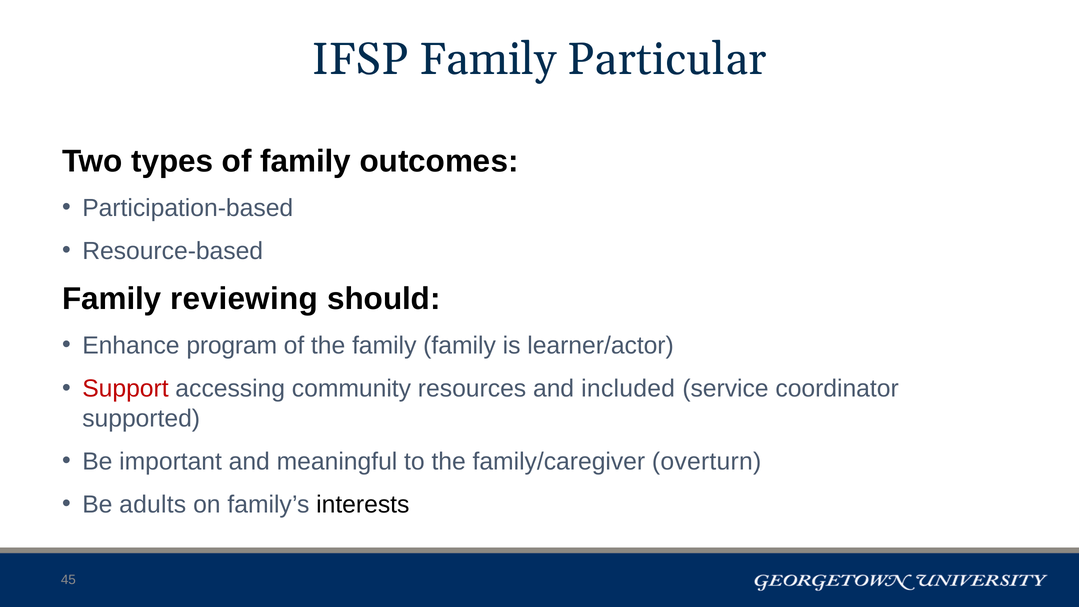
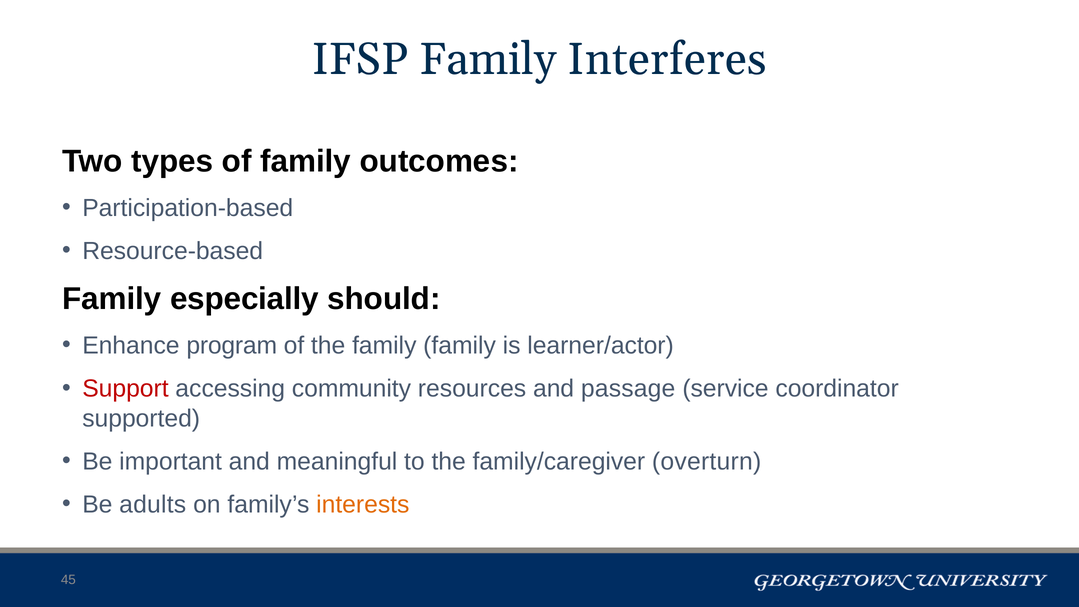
Particular: Particular -> Interferes (667, 59)
reviewing: reviewing -> especially (244, 299)
included: included -> passage (628, 389)
interests colour: black -> orange (363, 505)
